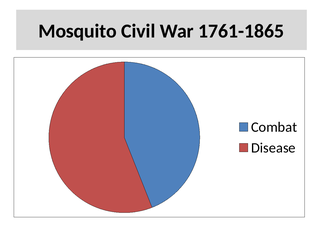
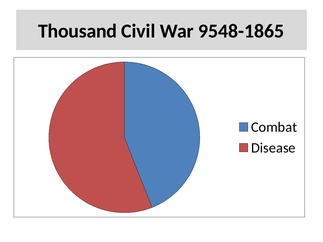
Mosquito: Mosquito -> Thousand (78, 31)
1761-1865: 1761-1865 -> 9548-1865 (241, 31)
